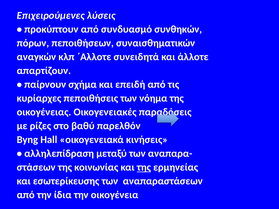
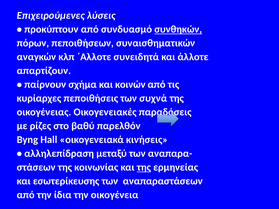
συνθηκών underline: none -> present (178, 29)
επειδή: επειδή -> κοινών (130, 85)
νόημα: νόημα -> συχνά (153, 98)
